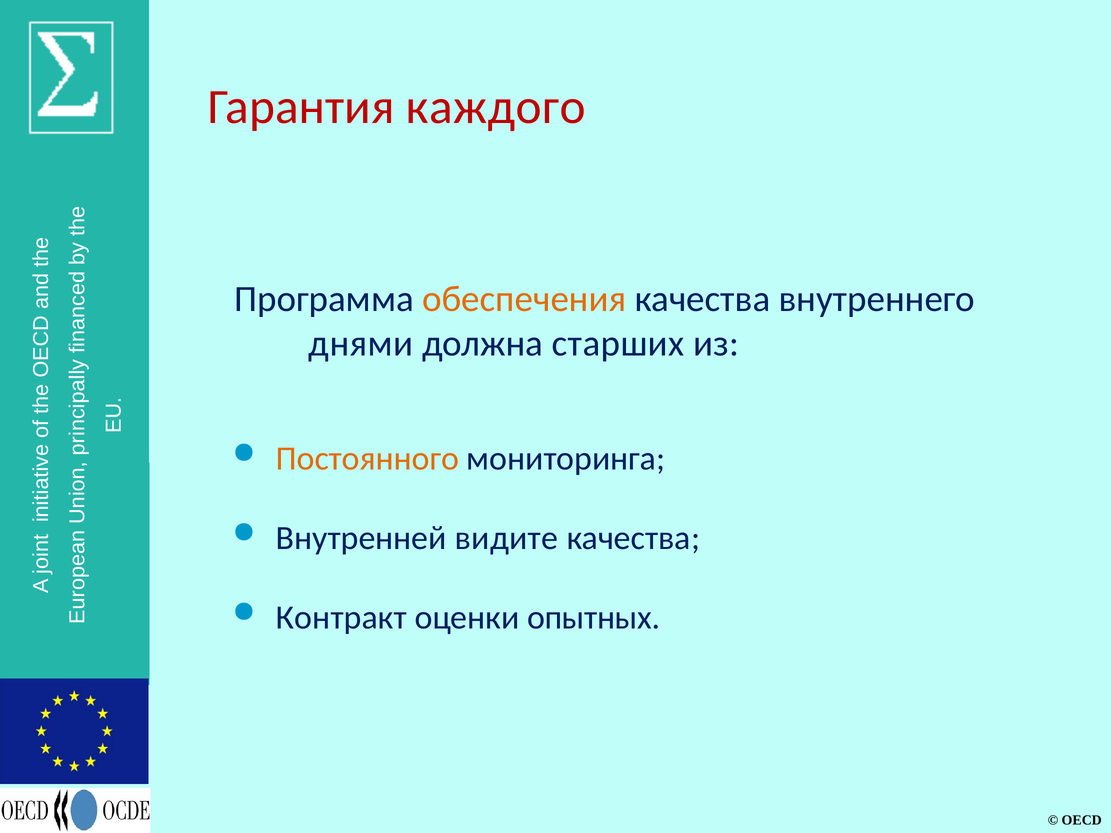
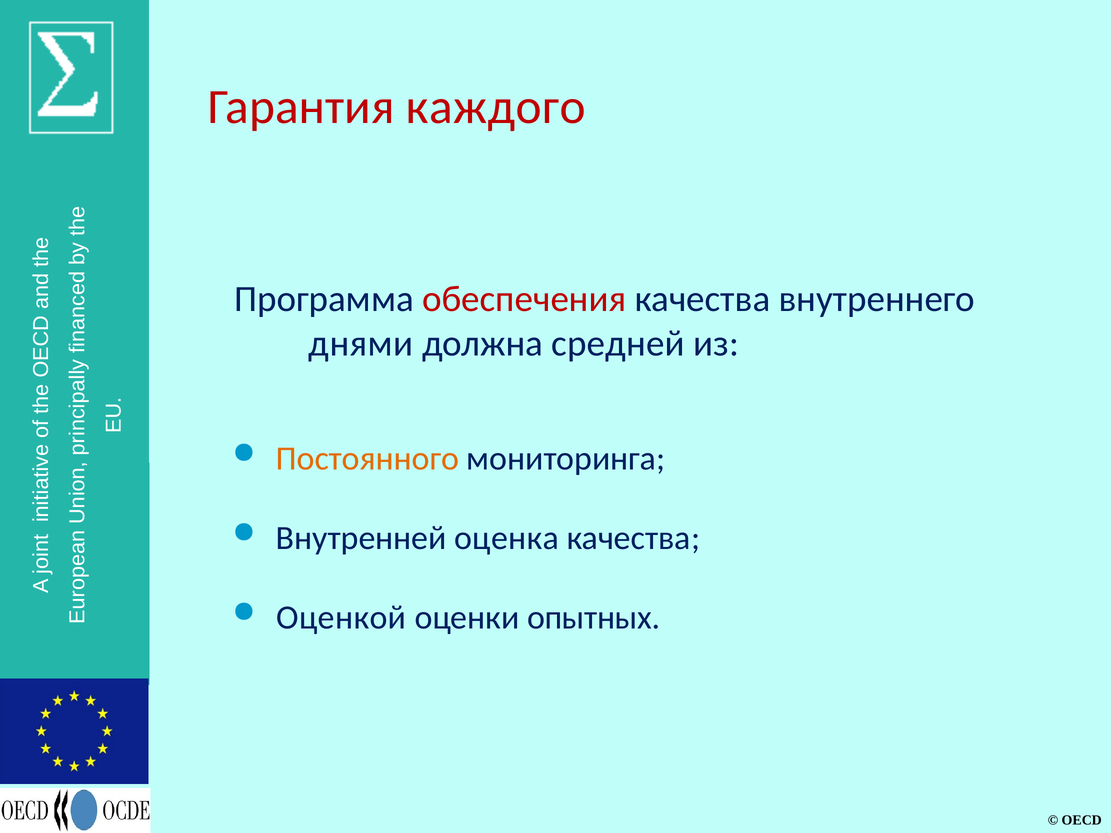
обеспечения colour: orange -> red (524, 299)
старших: старших -> средней (618, 343)
видите: видите -> оценка (507, 538)
Контракт: Контракт -> Оценкой (341, 618)
